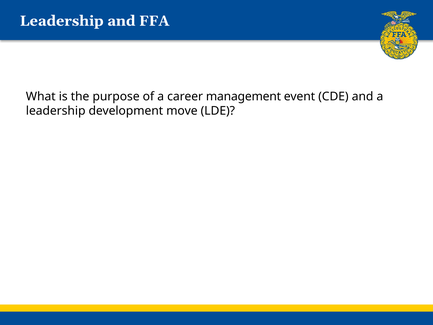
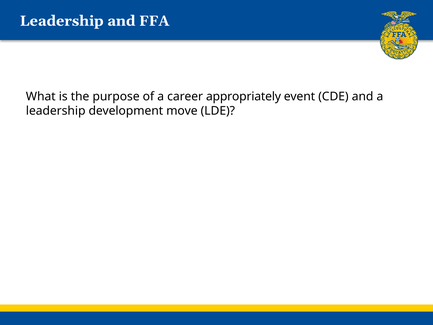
management: management -> appropriately (243, 96)
